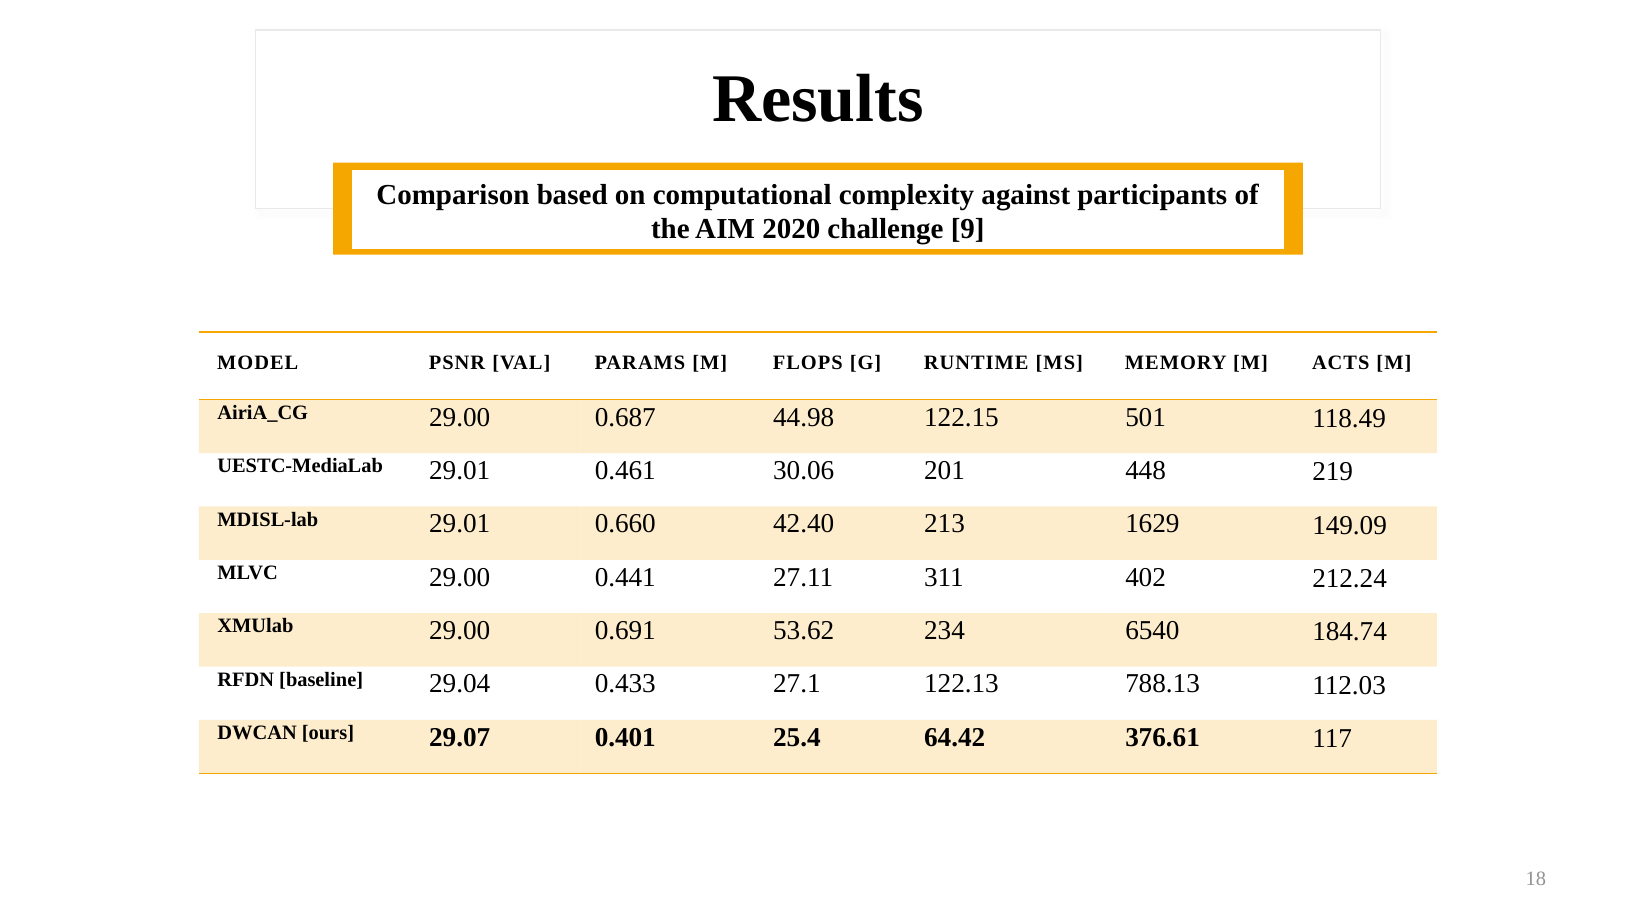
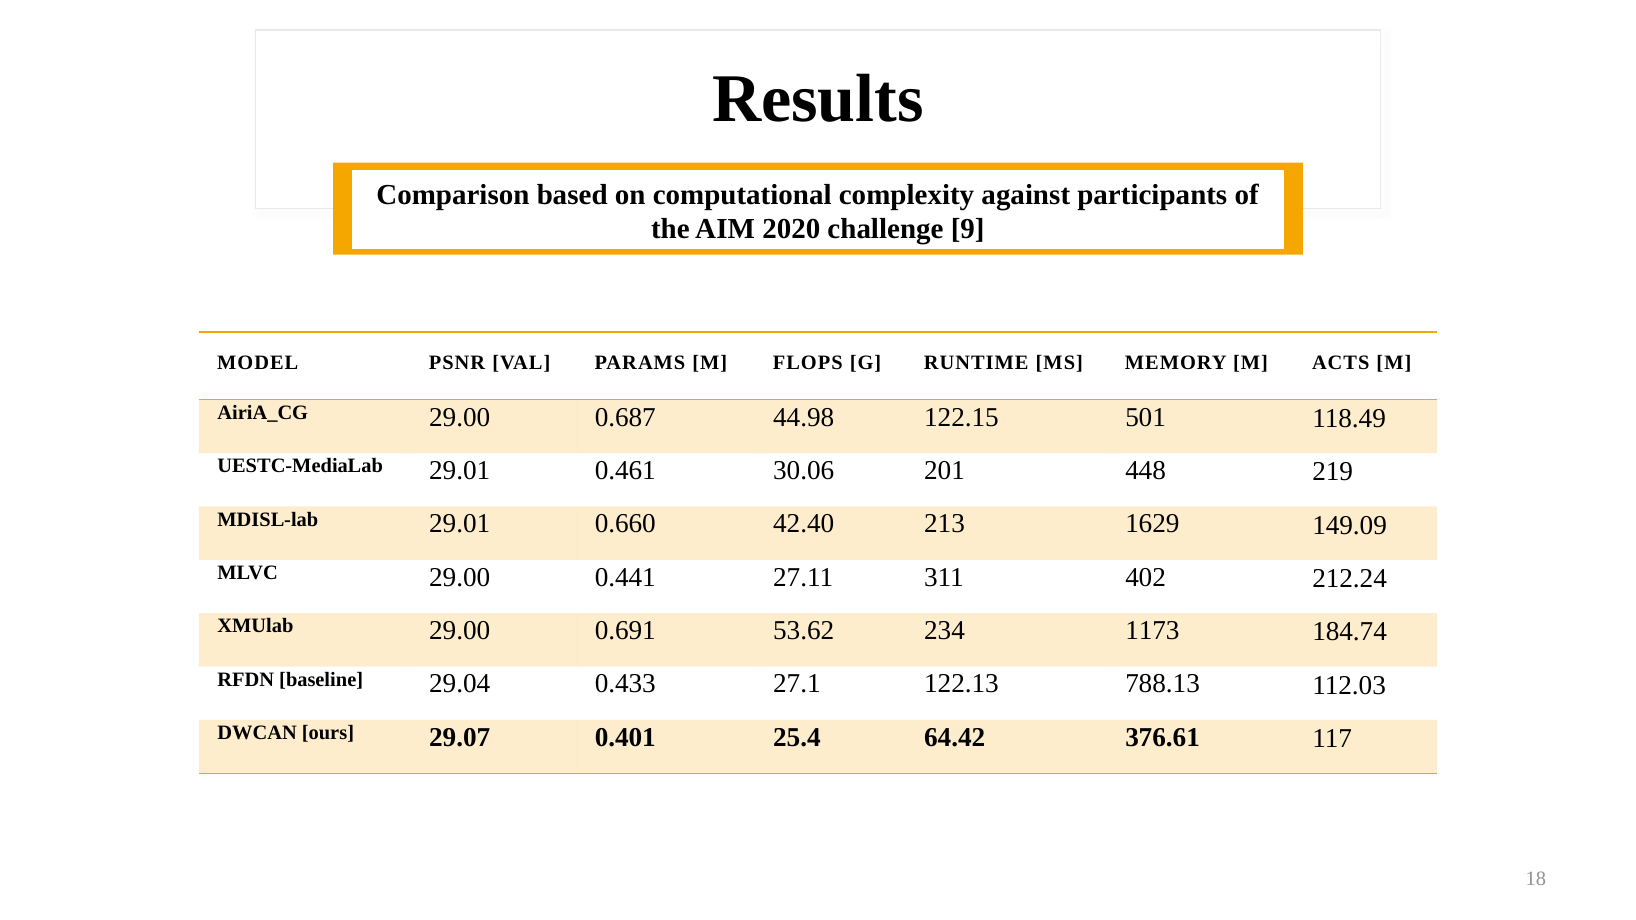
6540: 6540 -> 1173 (1152, 631)
